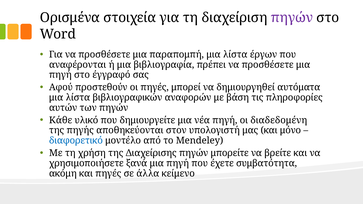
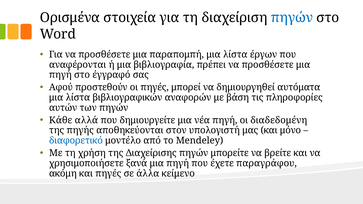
πηγών colour: purple -> blue (292, 18)
υλικό: υλικό -> αλλά (86, 120)
συμβατότητα: συμβατότητα -> παραγράφου (267, 163)
